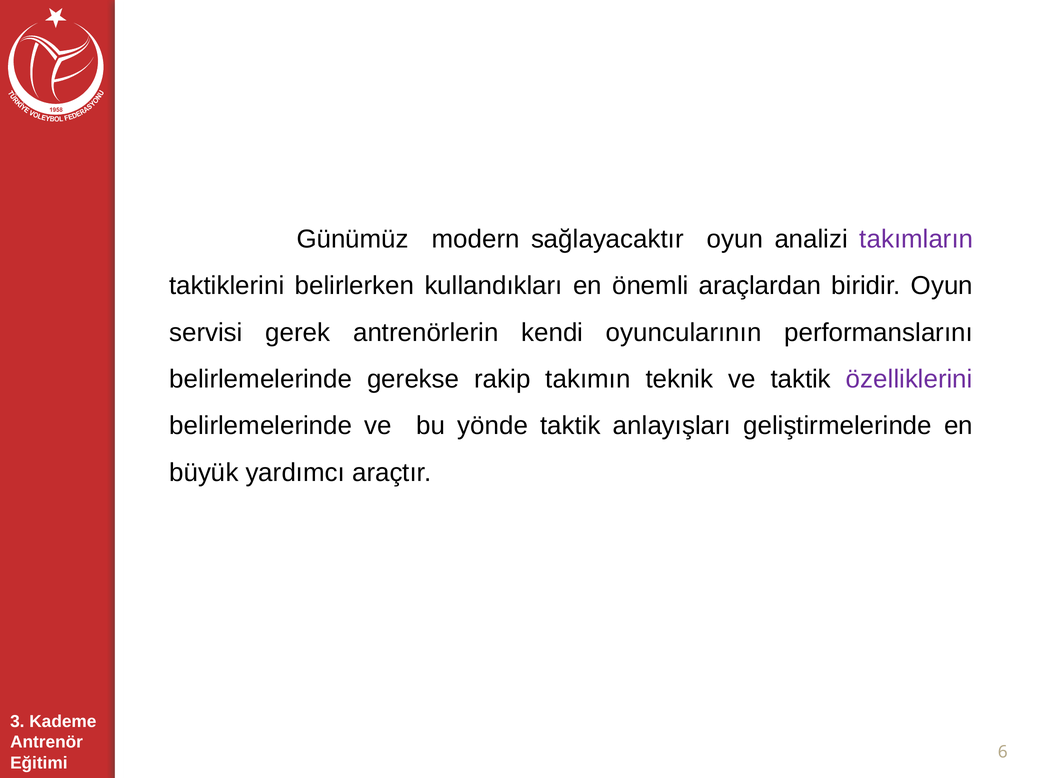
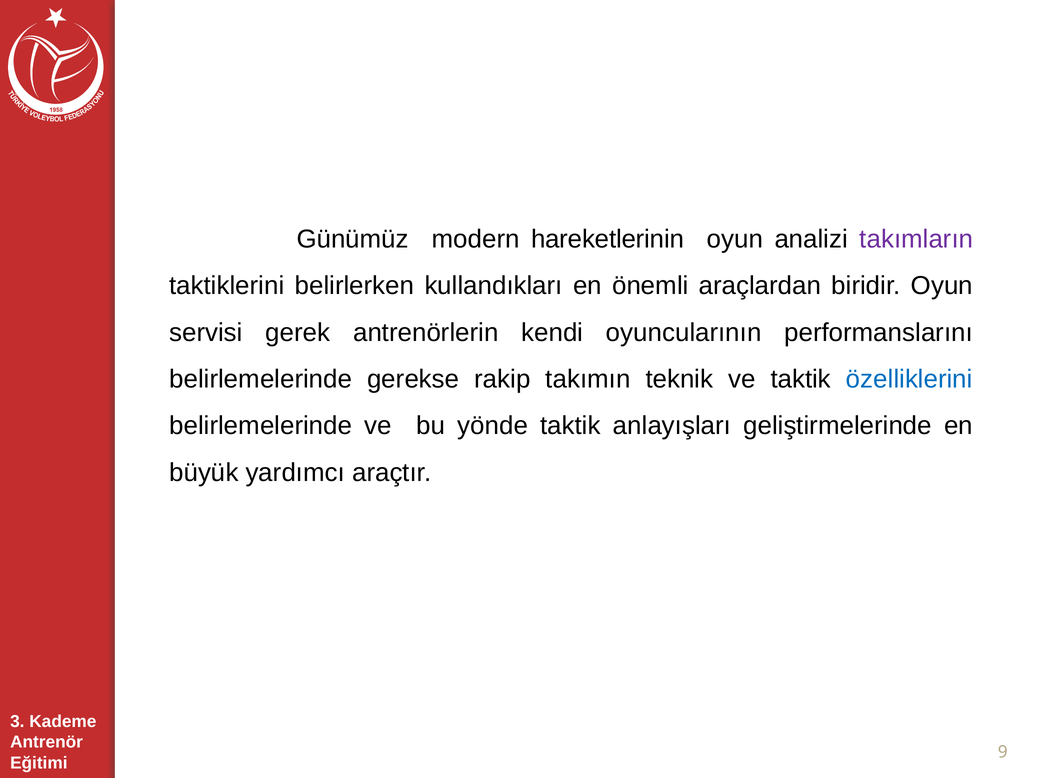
sağlayacaktır: sağlayacaktır -> hareketlerinin (607, 239)
özelliklerini colour: purple -> blue (909, 379)
6: 6 -> 9 (1003, 752)
